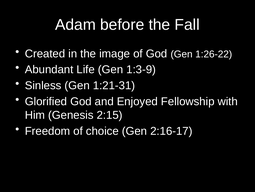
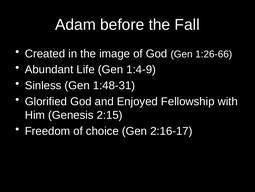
1:26-22: 1:26-22 -> 1:26-66 (214, 54)
1:3-9: 1:3-9 -> 1:4-9 (141, 69)
1:21-31: 1:21-31 -> 1:48-31 (114, 85)
